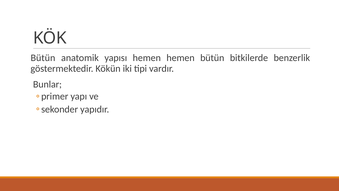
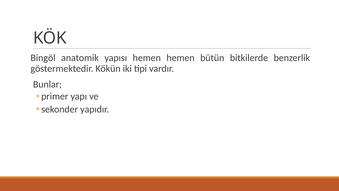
Bütün: Bütün -> Bingöl (43, 58)
